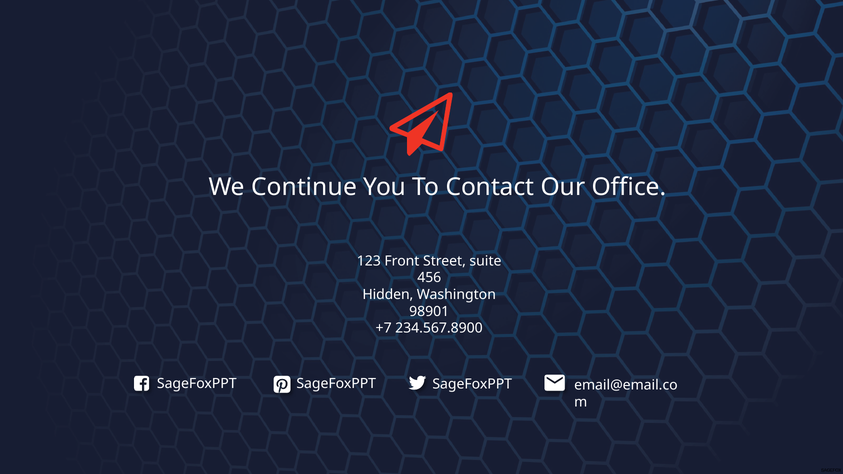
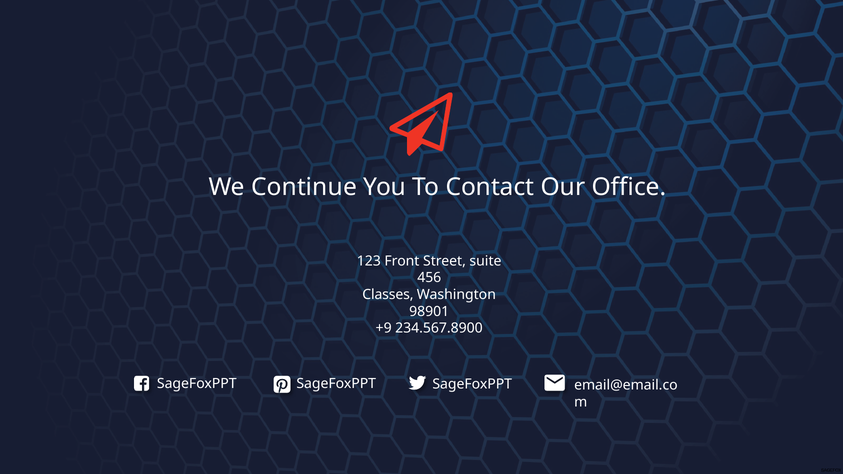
Hidden: Hidden -> Classes (388, 295)
+7: +7 -> +9 (384, 328)
